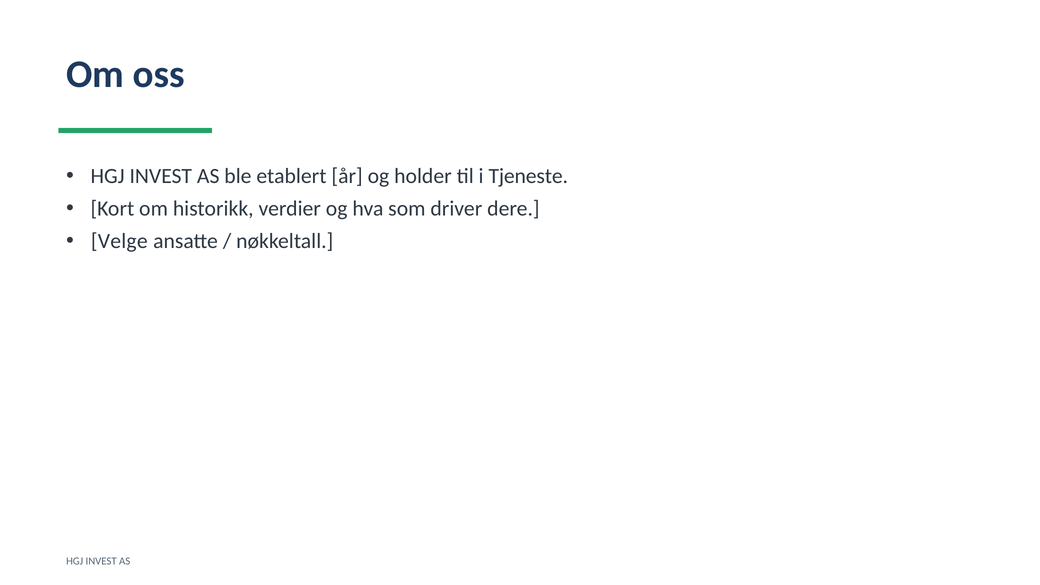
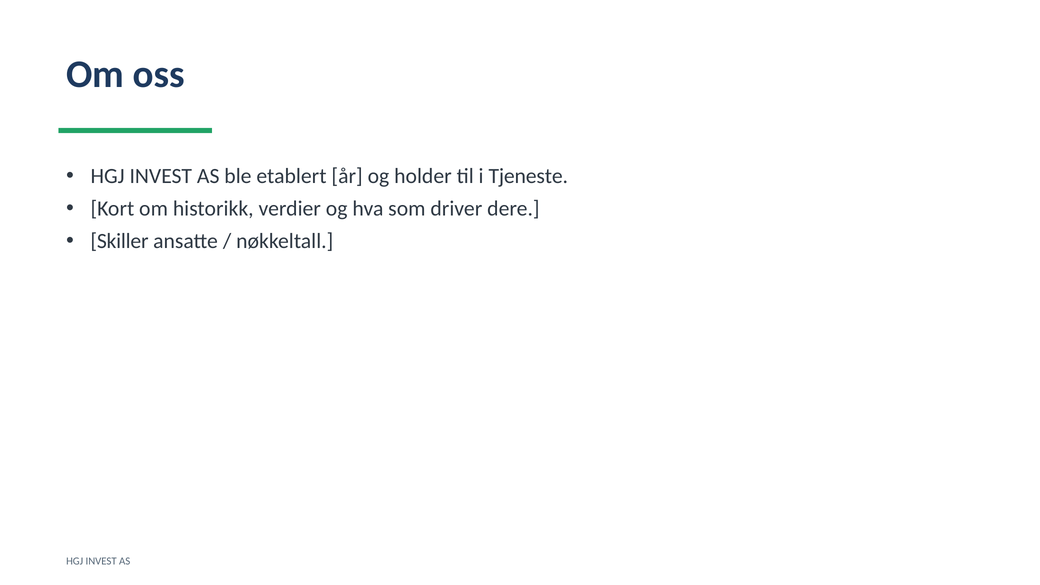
Velge: Velge -> Skiller (120, 241)
